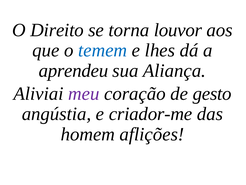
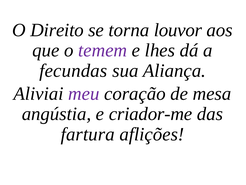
temem colour: blue -> purple (103, 50)
aprendeu: aprendeu -> fecundas (73, 71)
gesto: gesto -> mesa (212, 93)
homem: homem -> fartura (88, 134)
